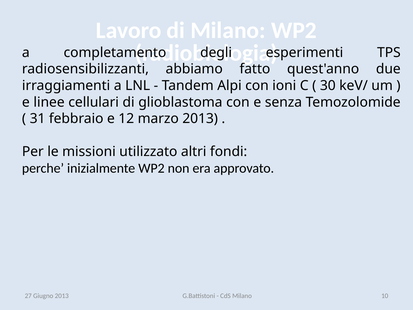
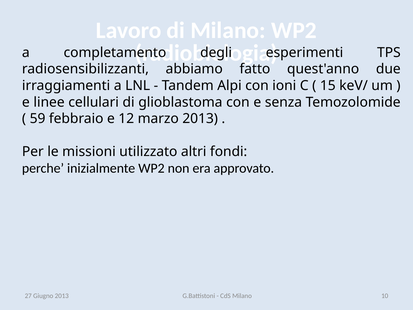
30: 30 -> 15 (328, 86)
31: 31 -> 59 (38, 119)
